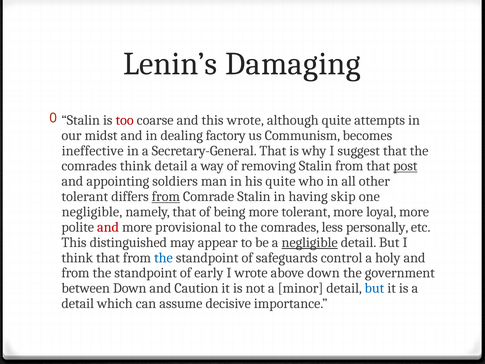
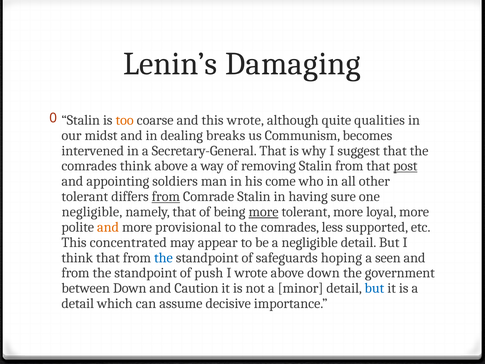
too colour: red -> orange (125, 120)
attempts: attempts -> qualities (380, 120)
factory: factory -> breaks (226, 135)
ineffective: ineffective -> intervened (93, 151)
think detail: detail -> above (171, 166)
his quite: quite -> come (281, 181)
skip: skip -> sure (343, 196)
more underline: none -> present (264, 212)
and colour: red -> orange (108, 227)
personally: personally -> supported (377, 227)
distinguished: distinguished -> concentrated (128, 242)
negligible underline: present -> none (310, 242)
control: control -> hoping (341, 257)
holy: holy -> seen (388, 257)
early: early -> push (209, 273)
